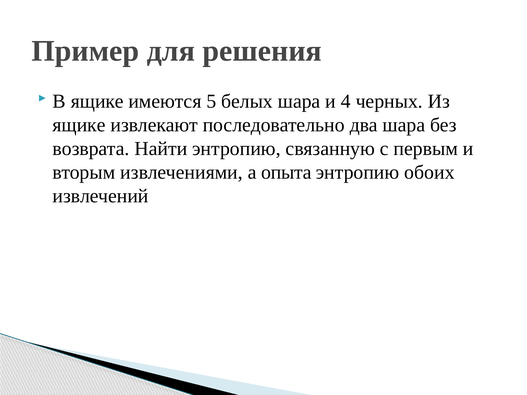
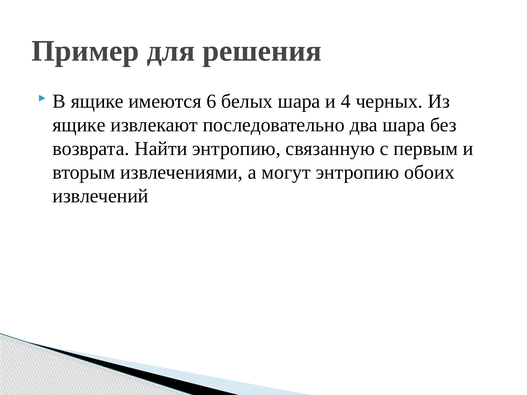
5: 5 -> 6 (211, 101)
опыта: опыта -> могут (286, 172)
